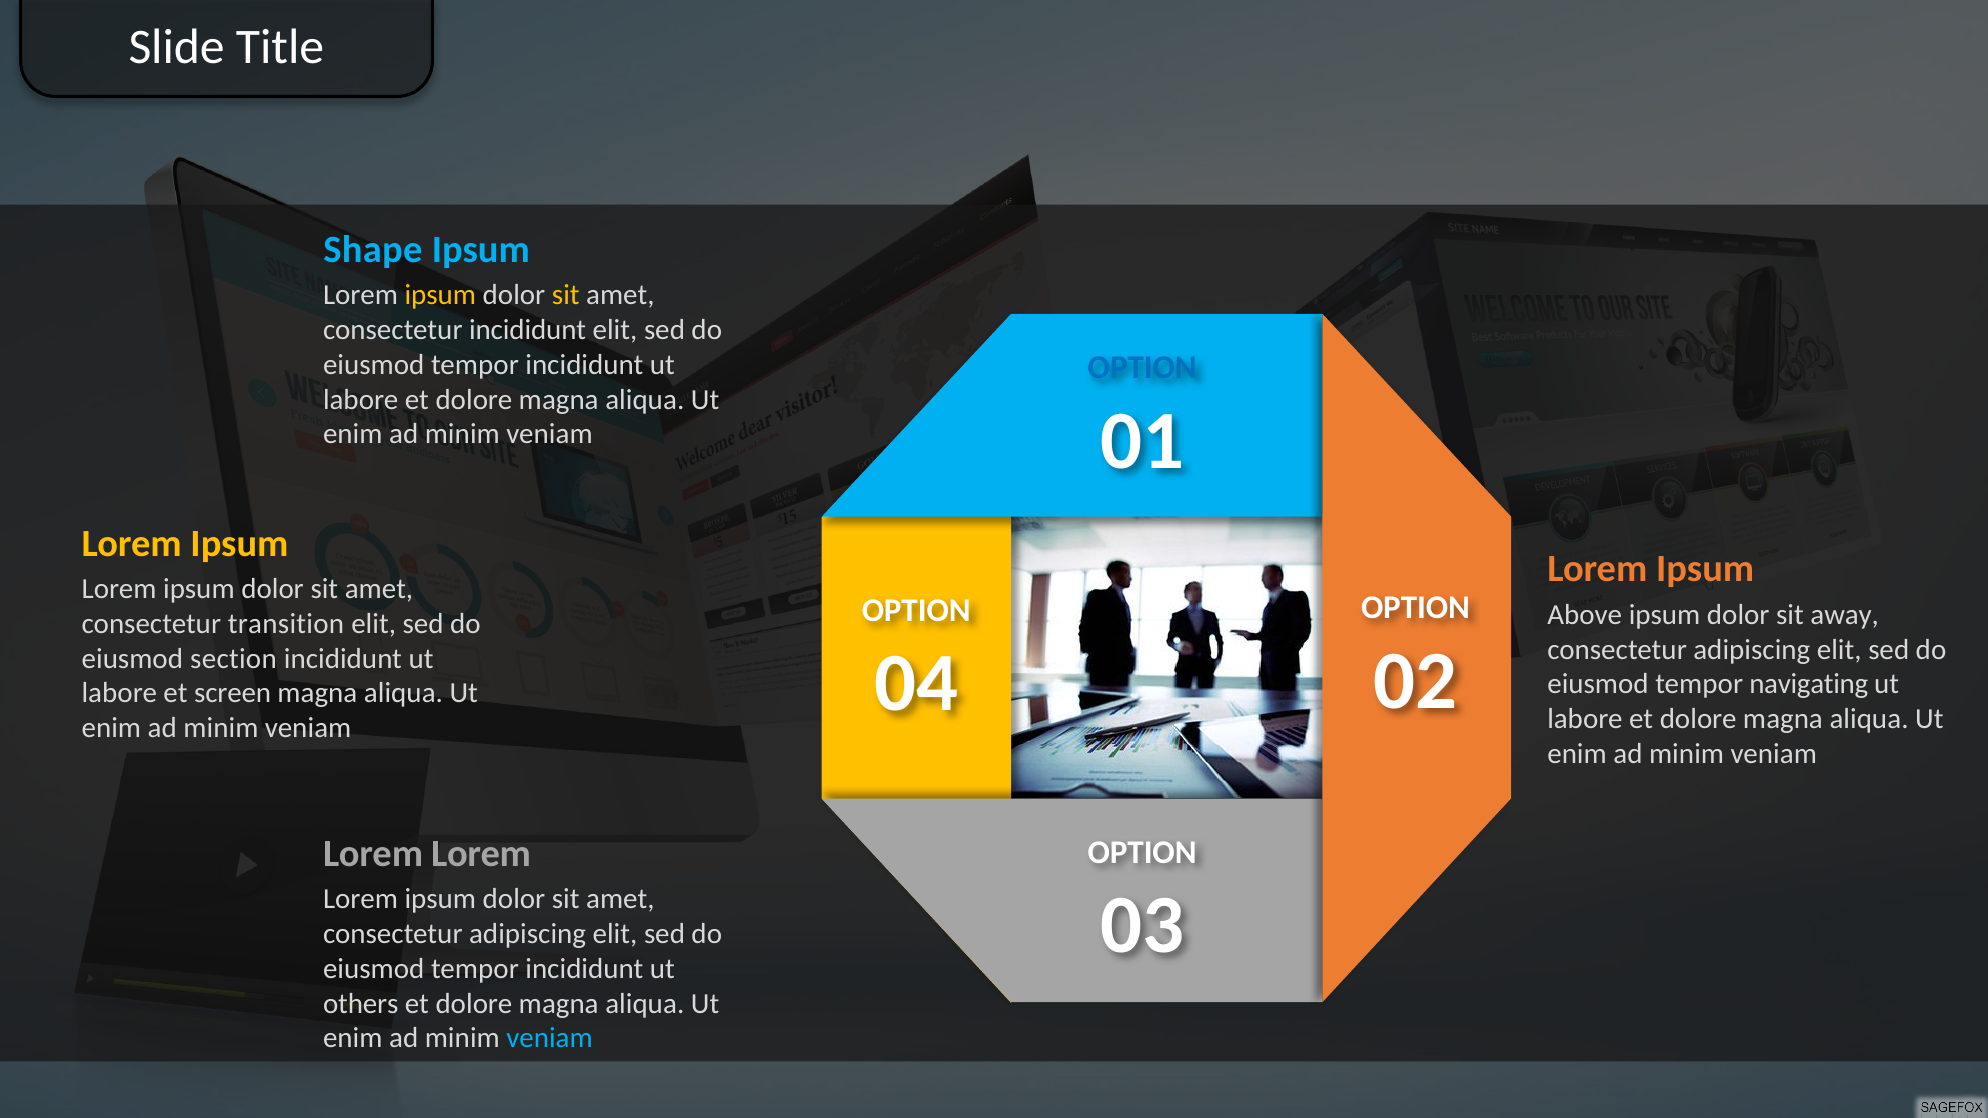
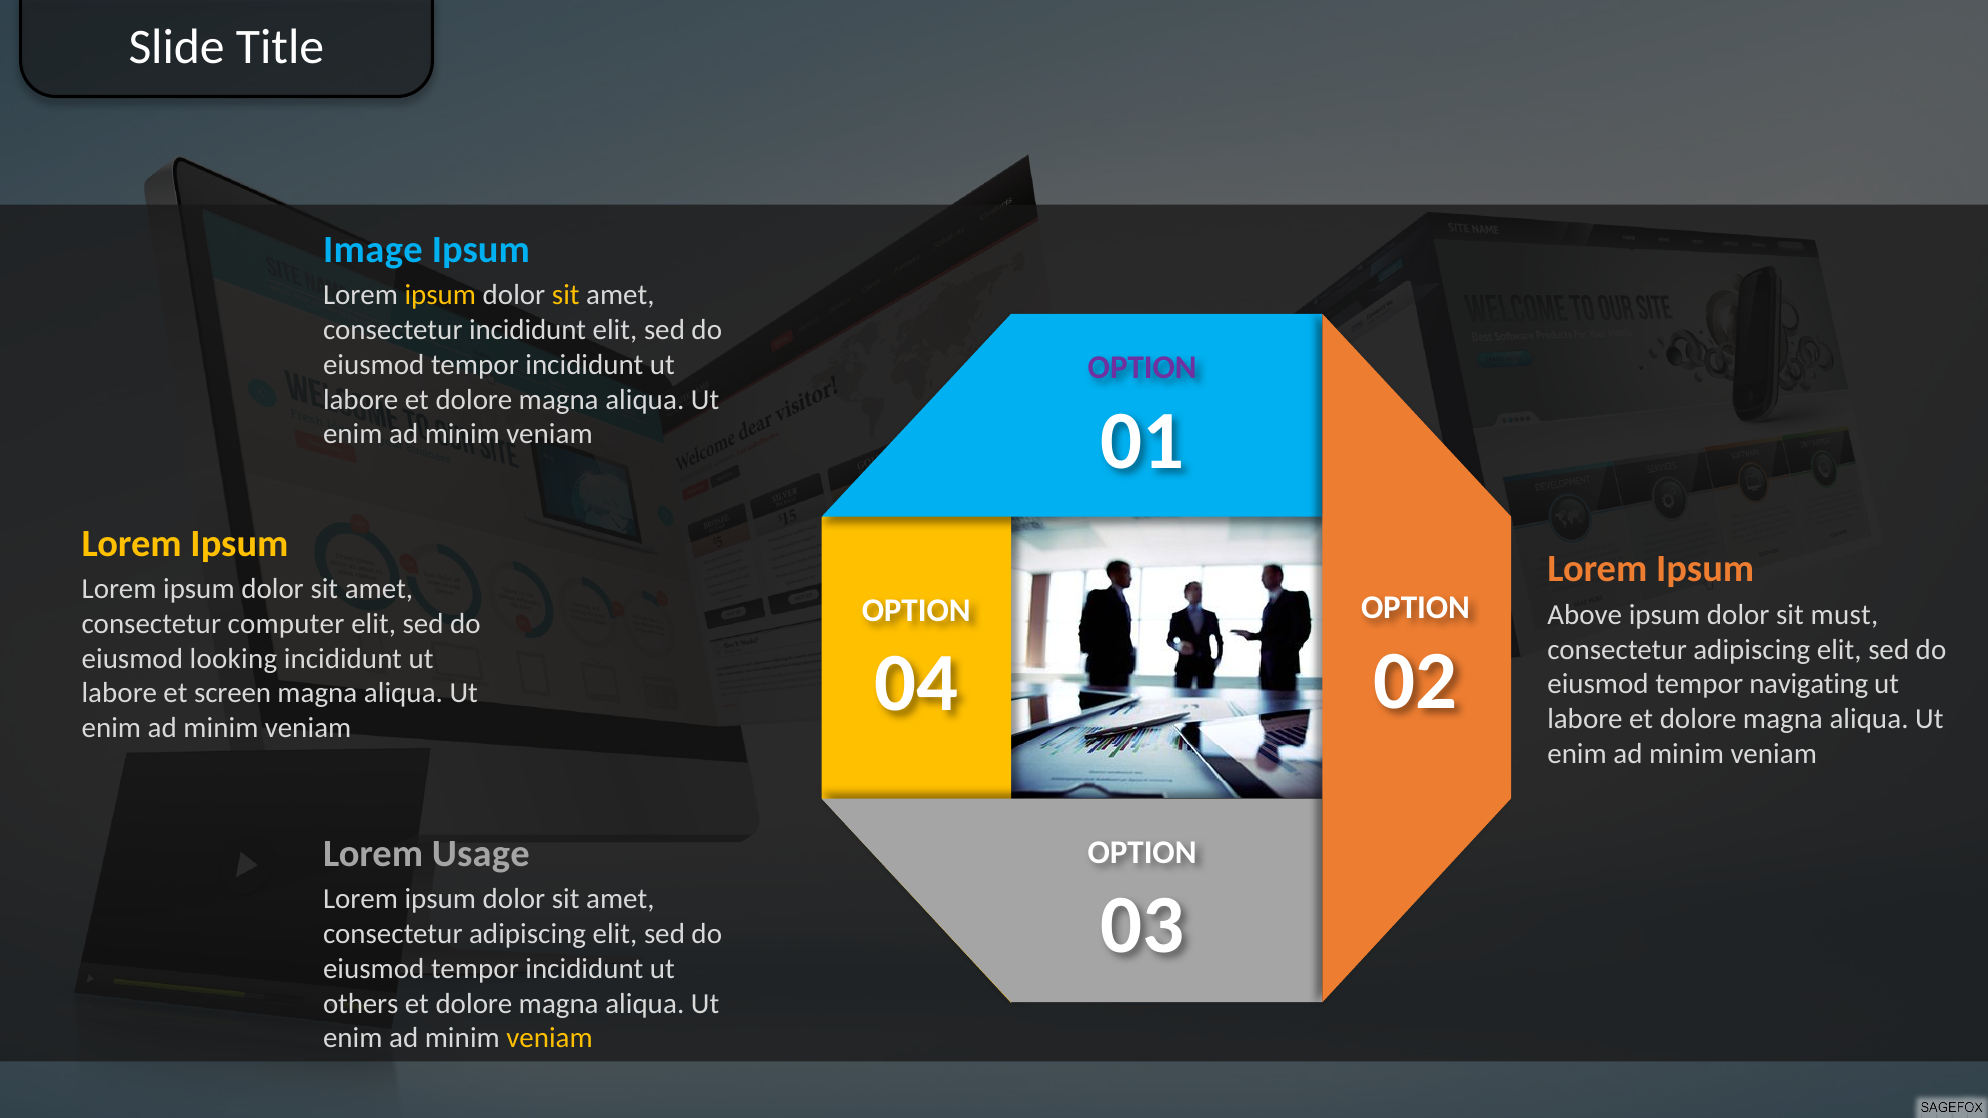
Shape: Shape -> Image (373, 250)
OPTION colour: blue -> purple (1142, 368)
away: away -> must (1844, 615)
transition: transition -> computer (286, 624)
section: section -> looking (233, 659)
Lorem: Lorem -> Usage (481, 854)
veniam colour: light blue -> yellow (549, 1039)
